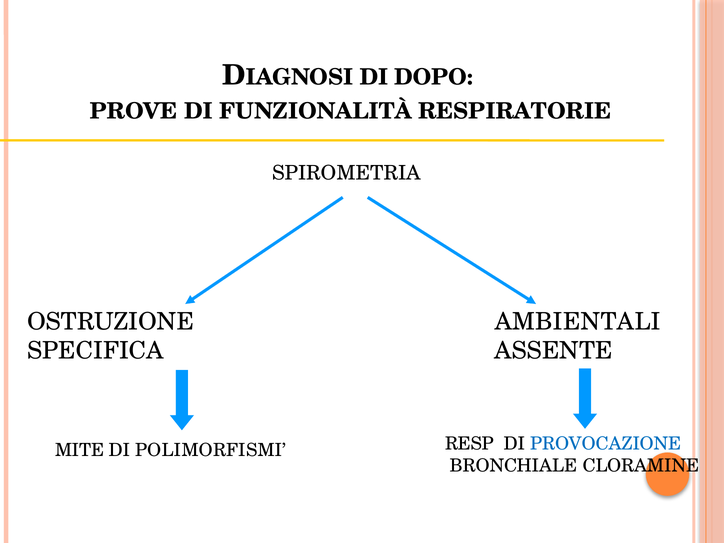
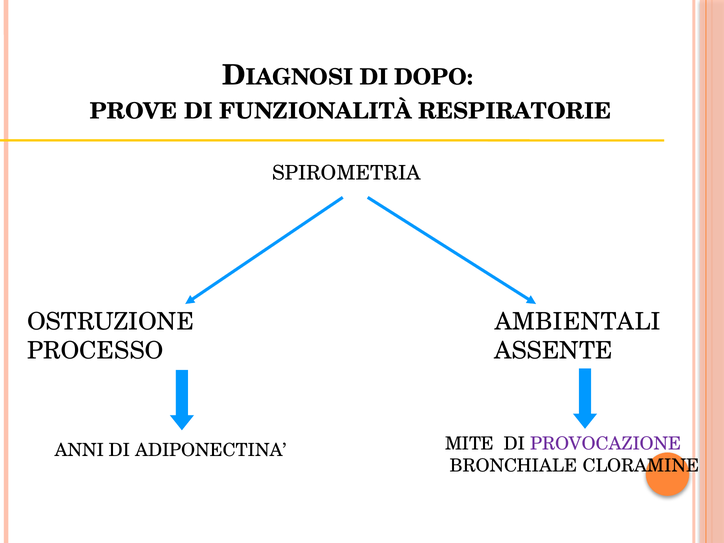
SPECIFICA: SPECIFICA -> PROCESSO (95, 351)
RESP: RESP -> MITE (470, 444)
PROVOCAZIONE colour: blue -> purple (606, 444)
MITE: MITE -> ANNI (80, 450)
POLIMORFISMI: POLIMORFISMI -> ADIPONECTINA (211, 450)
